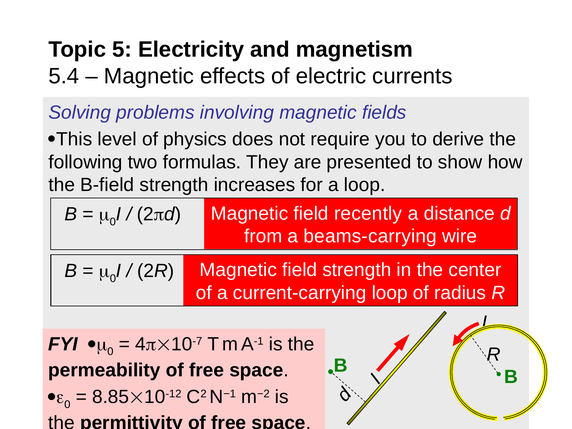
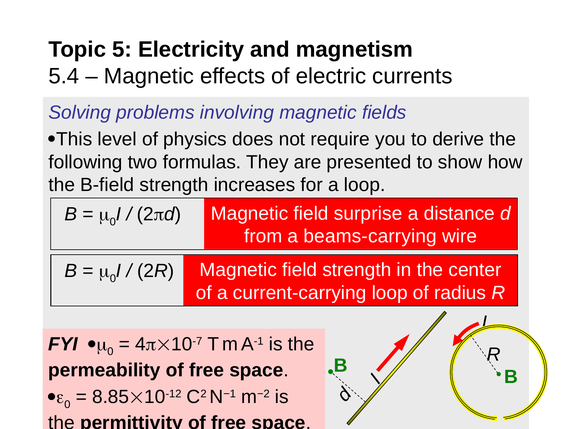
recently: recently -> surprise (368, 213)
